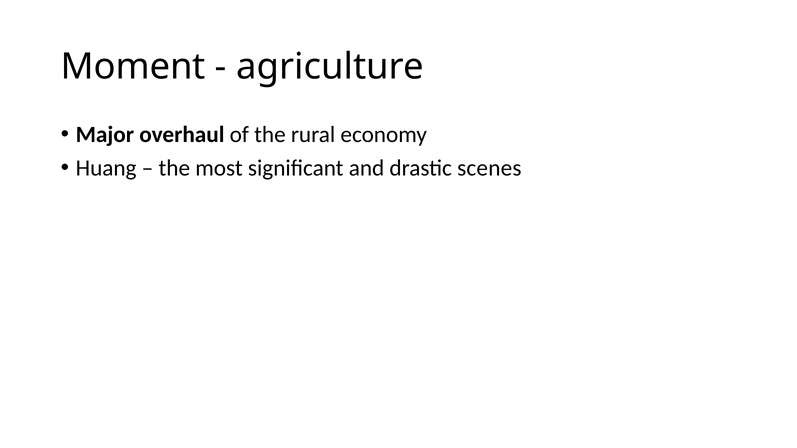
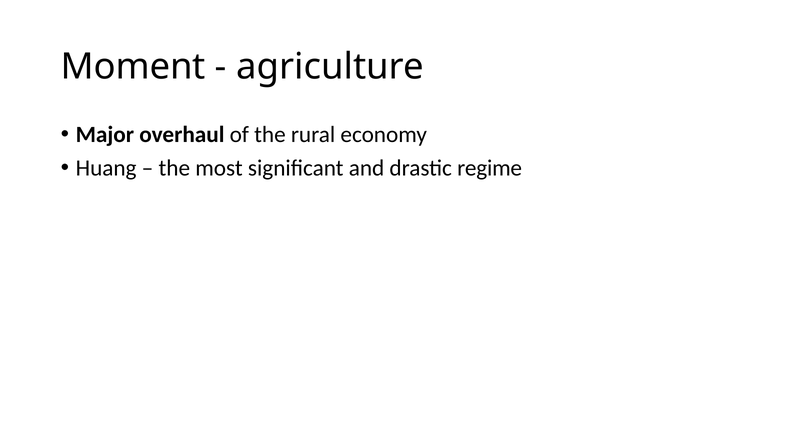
scenes: scenes -> regime (490, 168)
